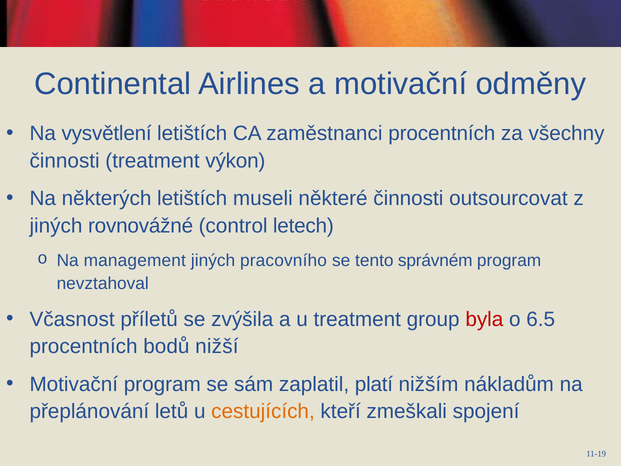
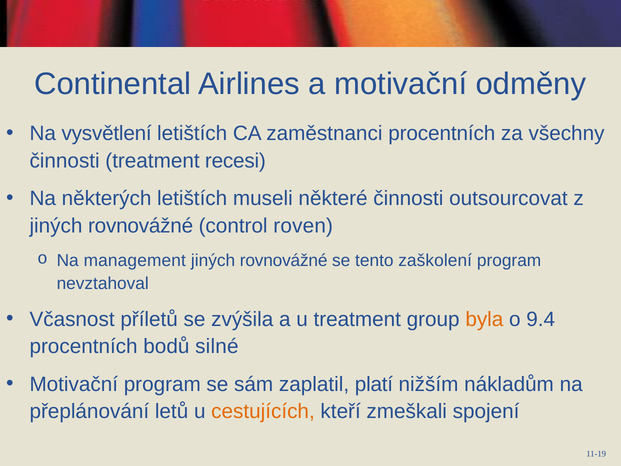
výkon: výkon -> recesi (235, 161)
letech: letech -> roven (303, 226)
pracovního: pracovního -> rovnovážné (284, 261)
správném: správném -> zaškolení (435, 261)
byla colour: red -> orange (484, 319)
6.5: 6.5 -> 9.4 (541, 319)
nižší: nižší -> silné (217, 346)
